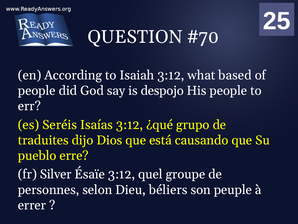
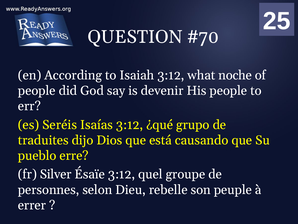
based: based -> noche (235, 75)
despojo: despojo -> devenir (162, 90)
béliers: béliers -> rebelle (168, 189)
